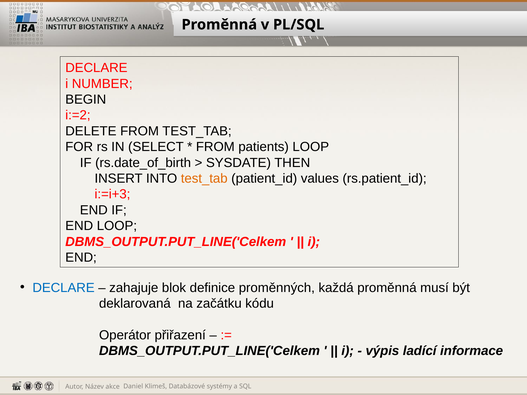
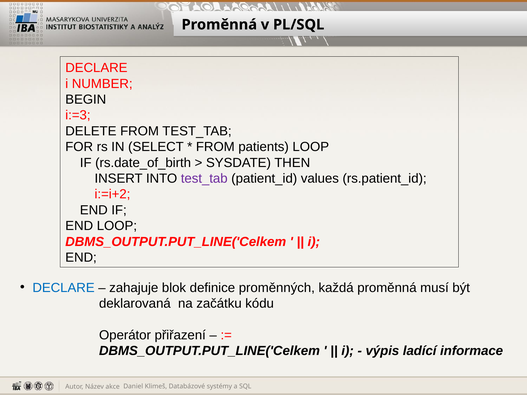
i:=2: i:=2 -> i:=3 (78, 115)
test_tab colour: orange -> purple (204, 179)
i:=i+3: i:=i+3 -> i:=i+2 (112, 194)
